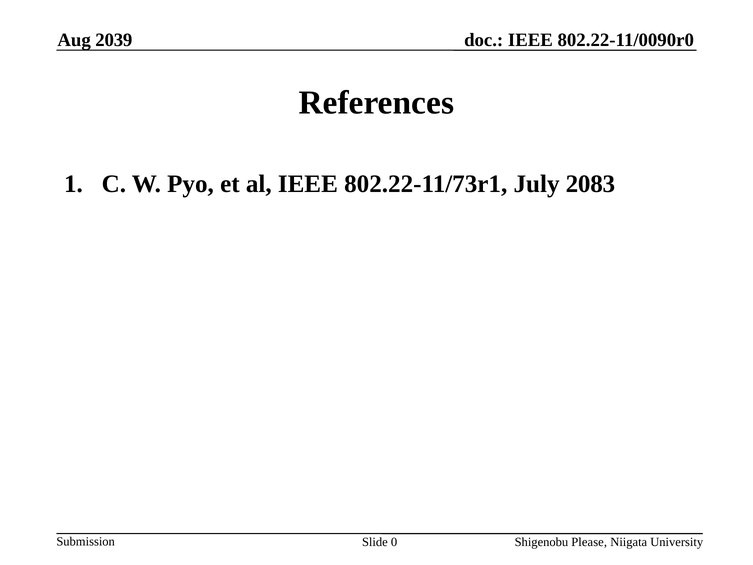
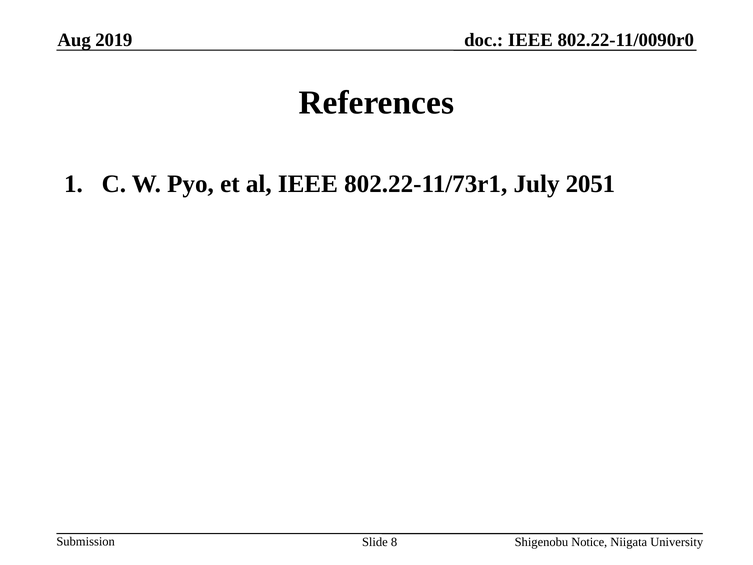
2039: 2039 -> 2019 (114, 40)
2083: 2083 -> 2051 (590, 184)
0: 0 -> 8 (394, 542)
Please: Please -> Notice (589, 542)
